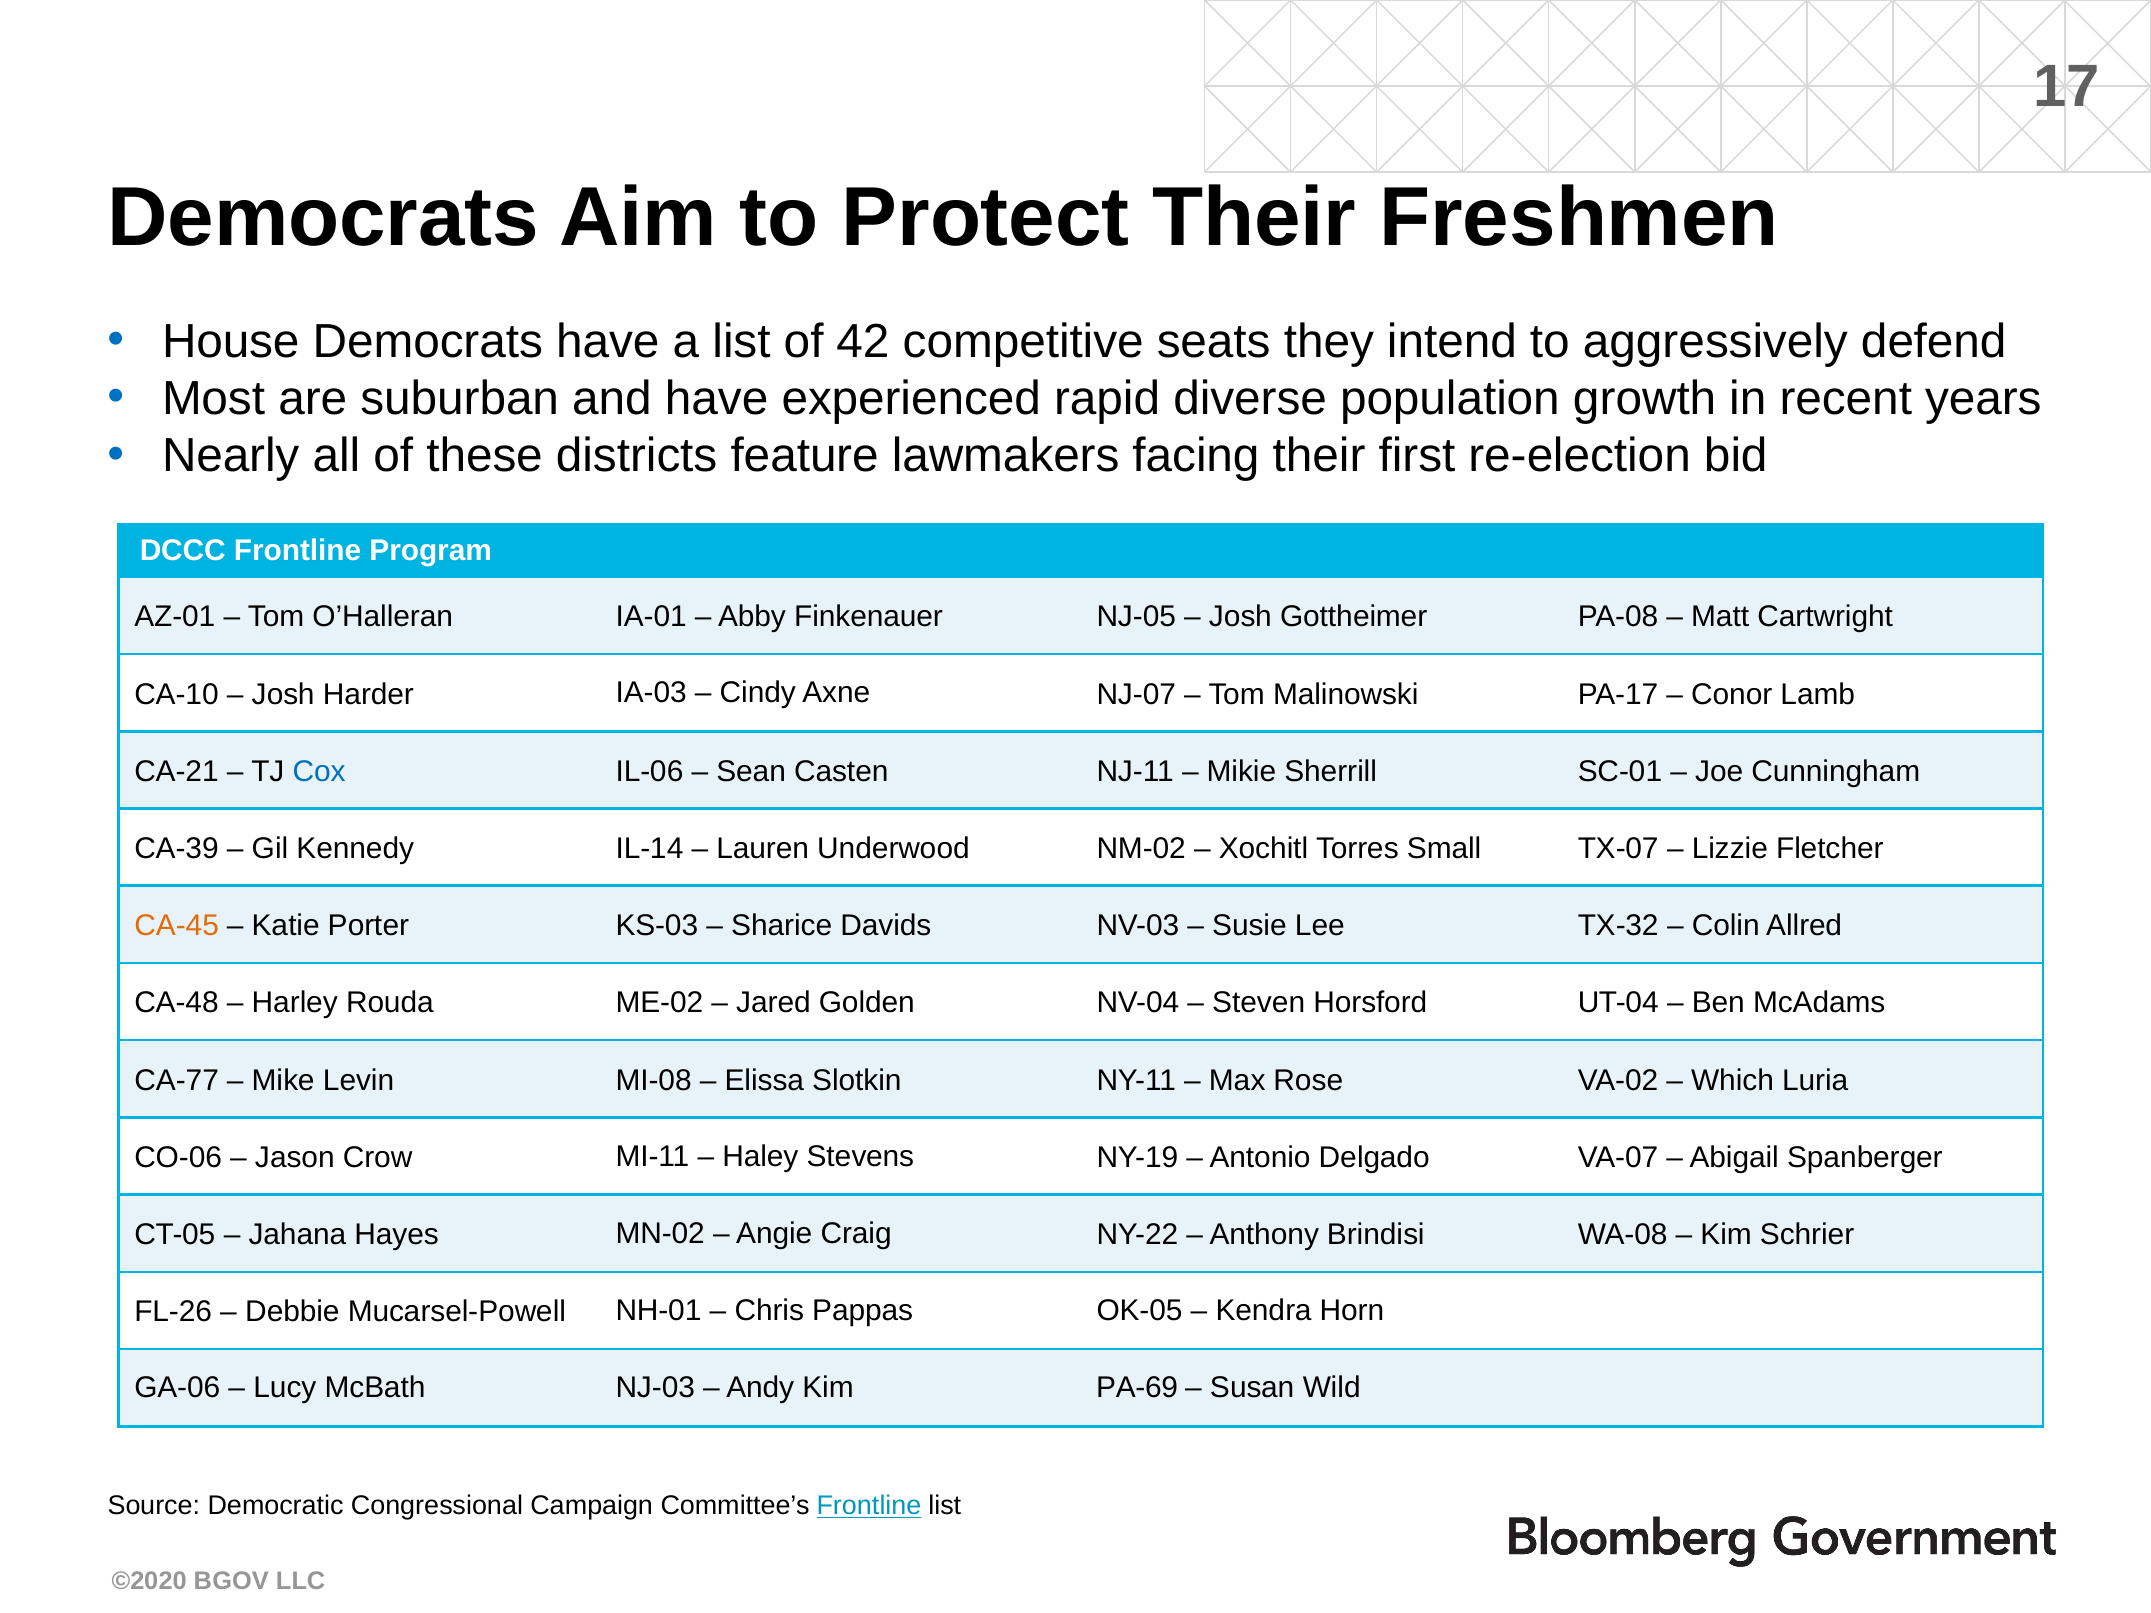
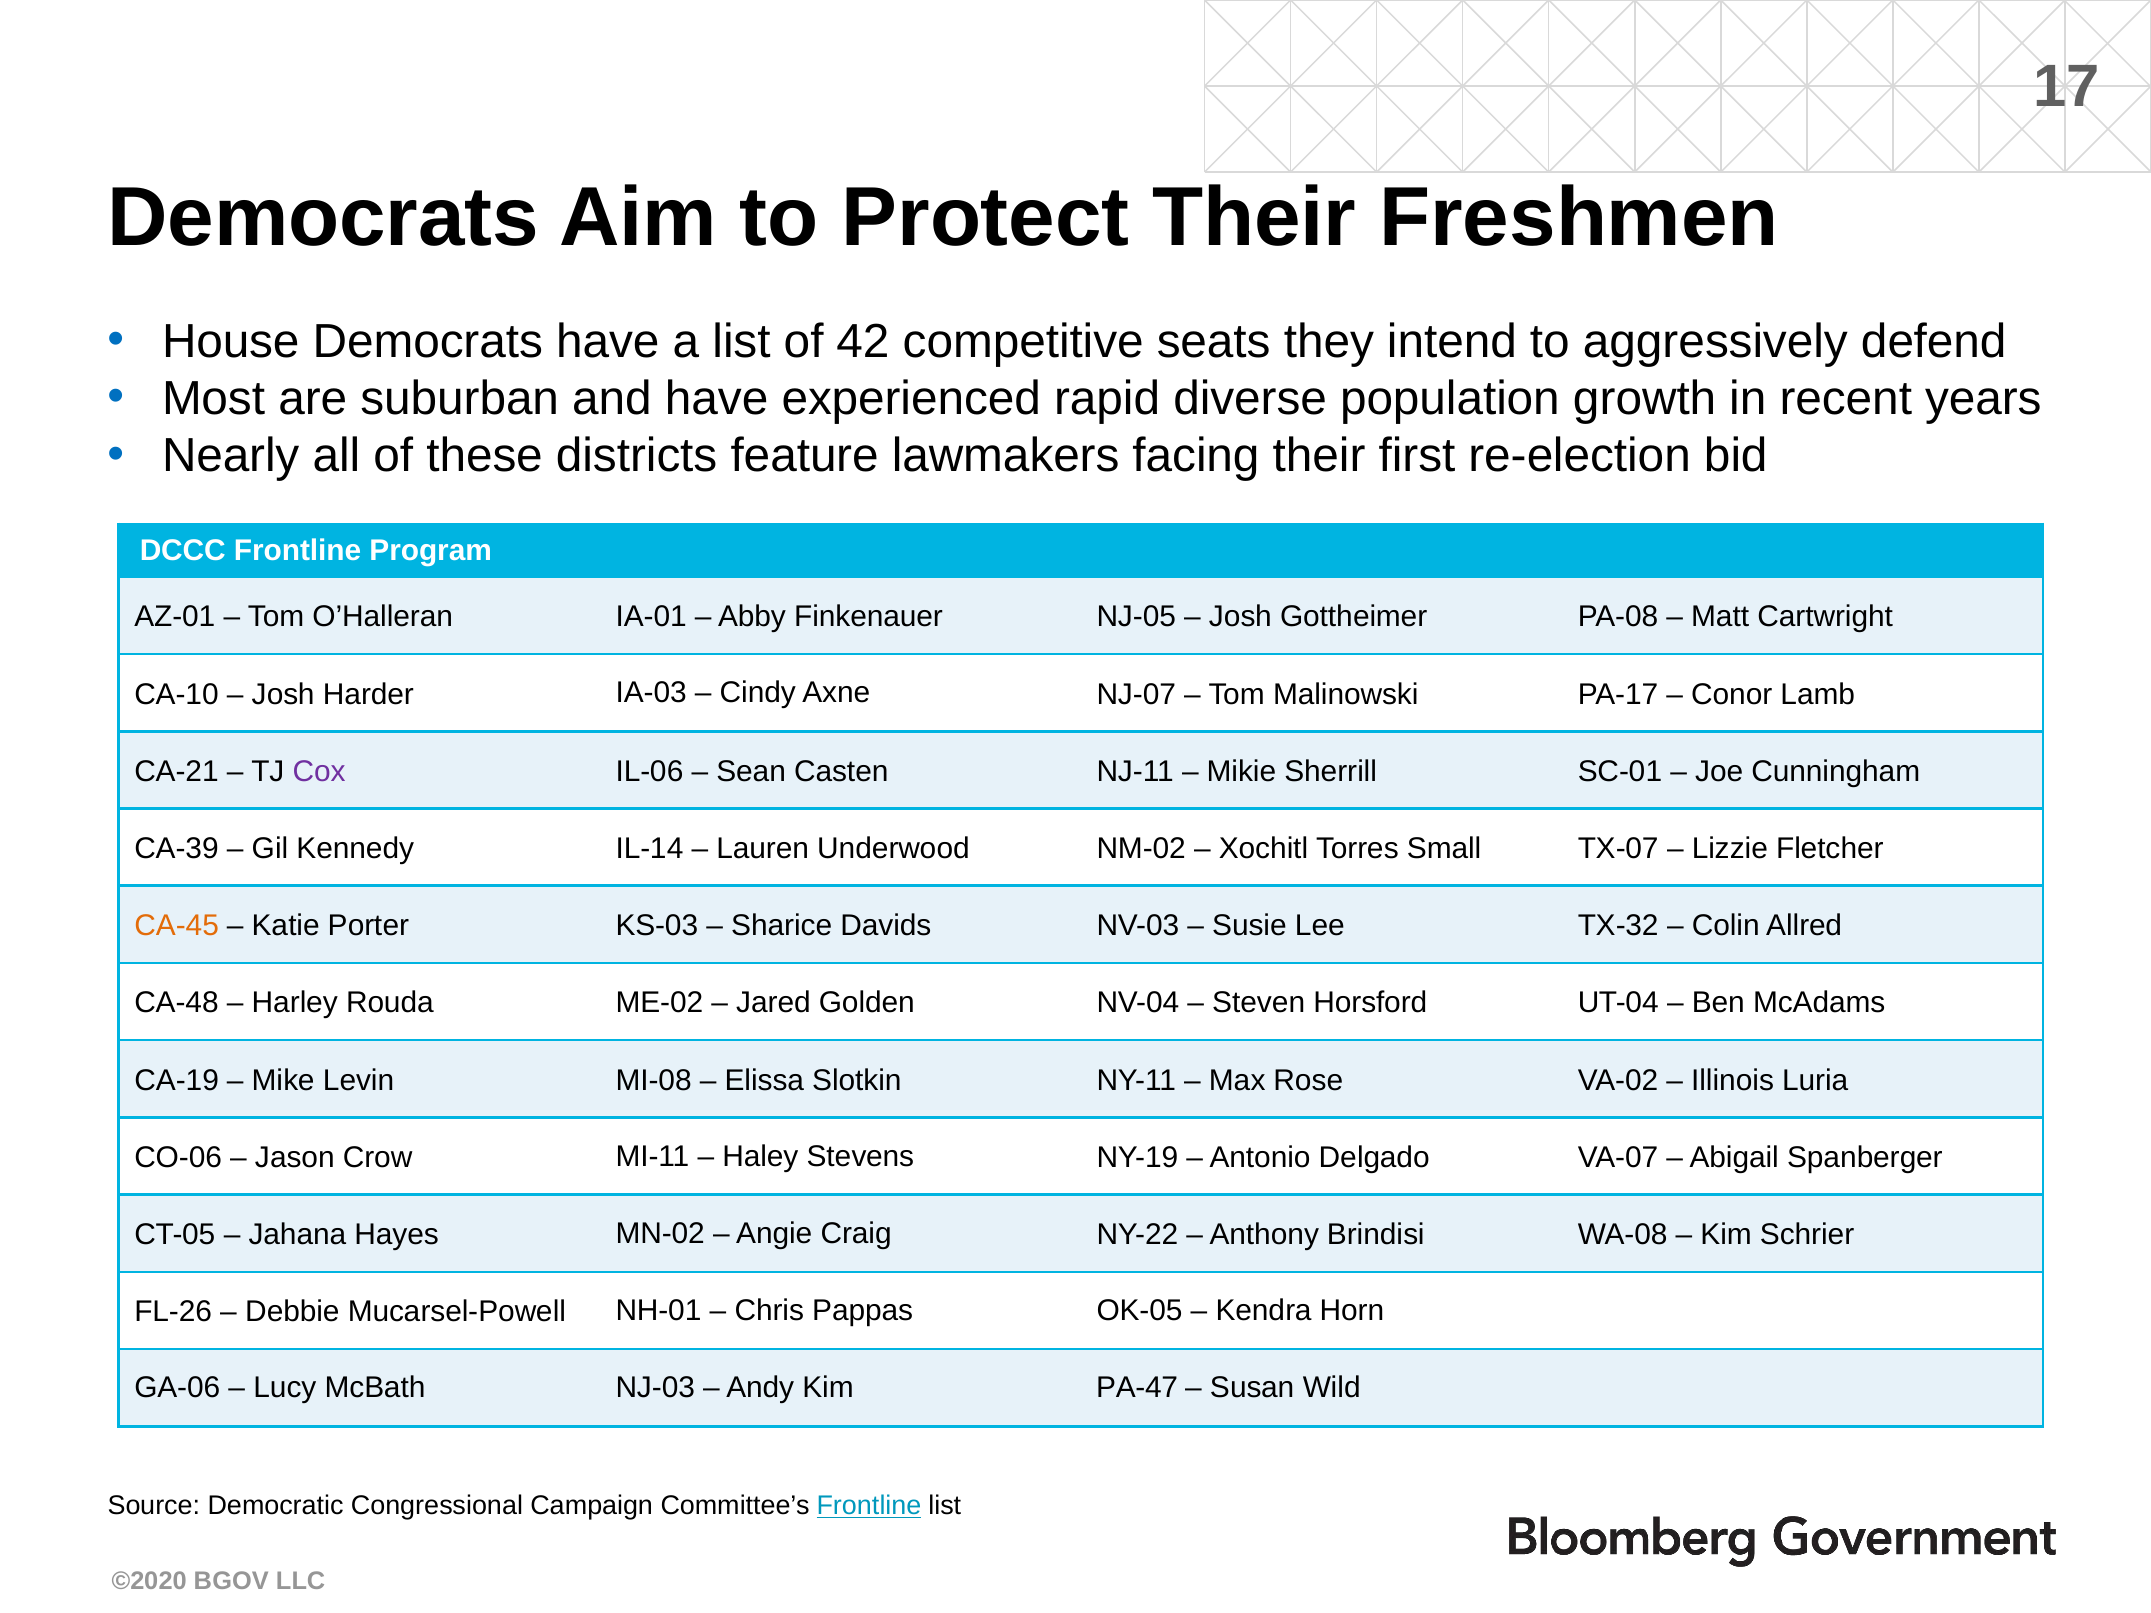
Cox colour: blue -> purple (319, 772)
CA-77: CA-77 -> CA-19 (177, 1080)
Which: Which -> Illinois (1733, 1080)
PA-69: PA-69 -> PA-47 (1137, 1388)
